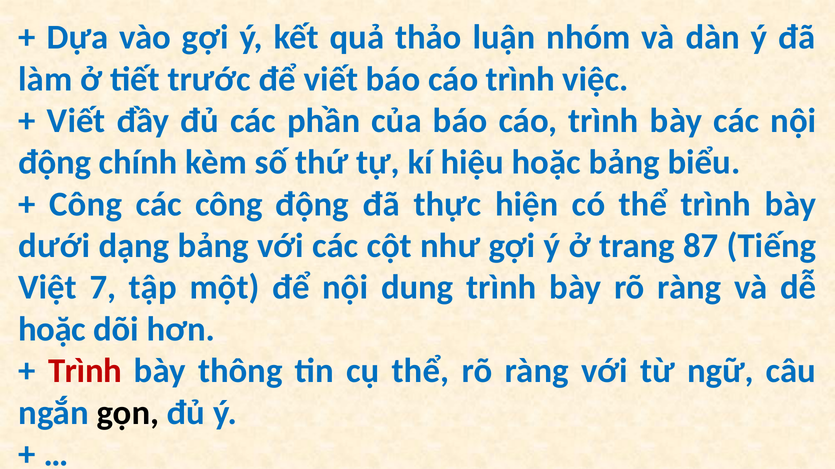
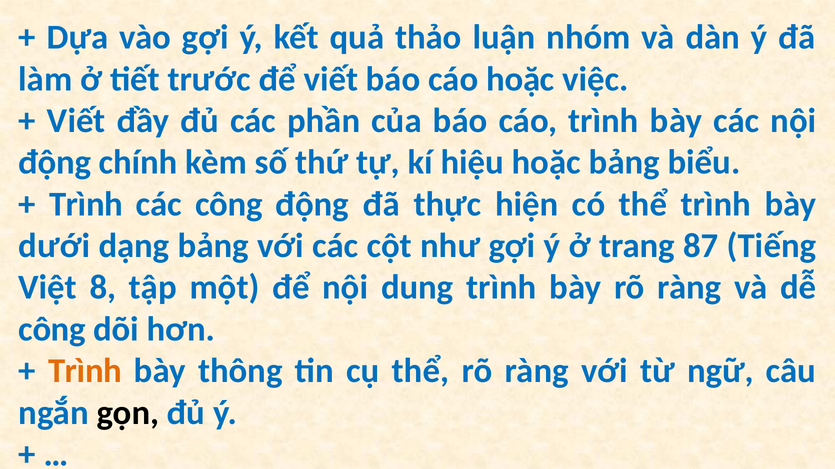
viết báo cáo trình: trình -> hoặc (520, 79)
Công: Công -> Trình (86, 204)
7: 7 -> 8 (103, 288)
hoặc: hoặc -> công (52, 330)
Trình colour: red -> orange (85, 371)
